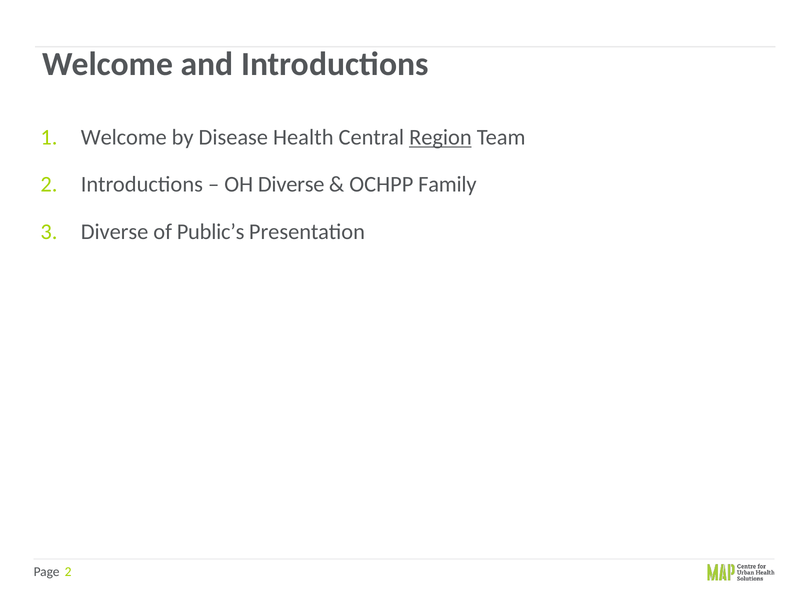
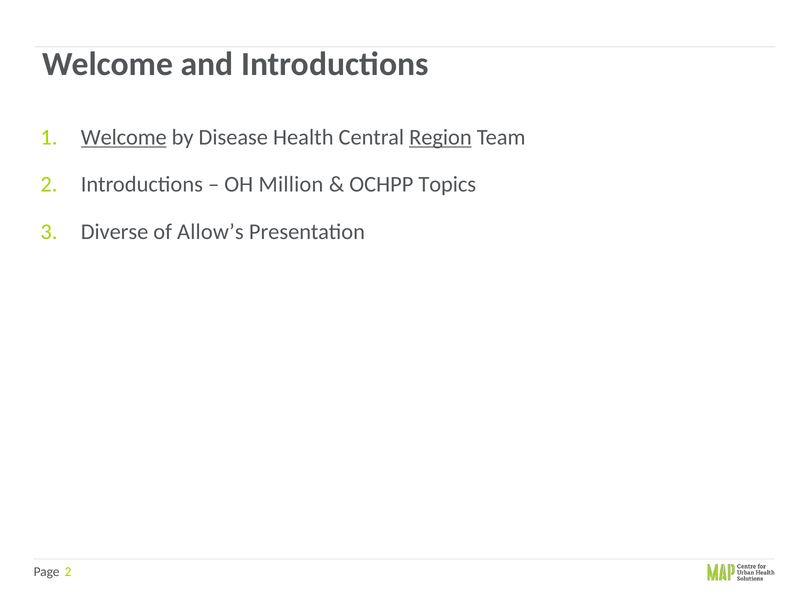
Welcome underline: none -> present (124, 137)
OH Diverse: Diverse -> Million (291, 185)
Family: Family -> Topics (447, 185)
Public’s: Public’s -> Allow’s (210, 232)
